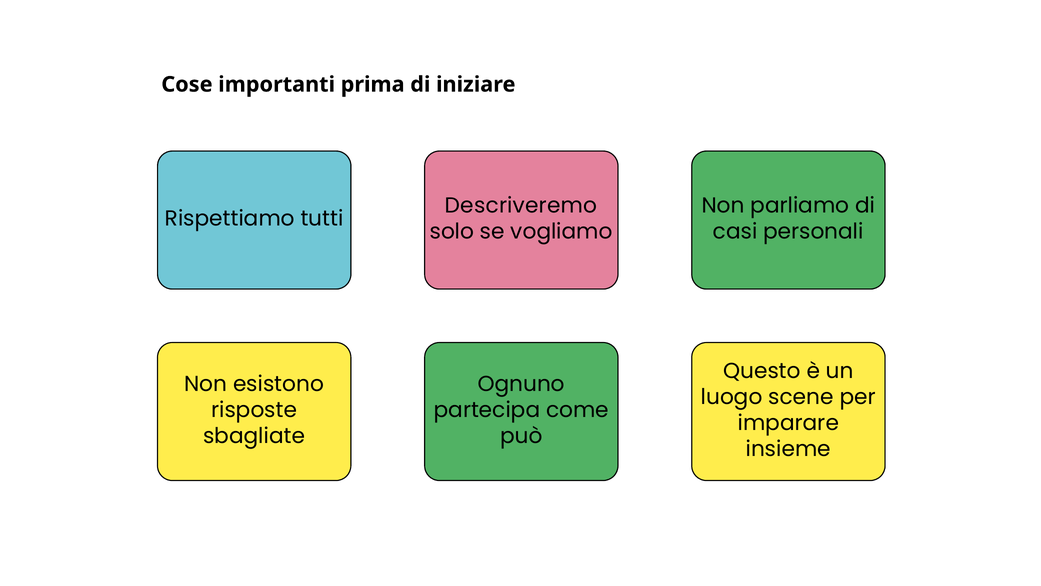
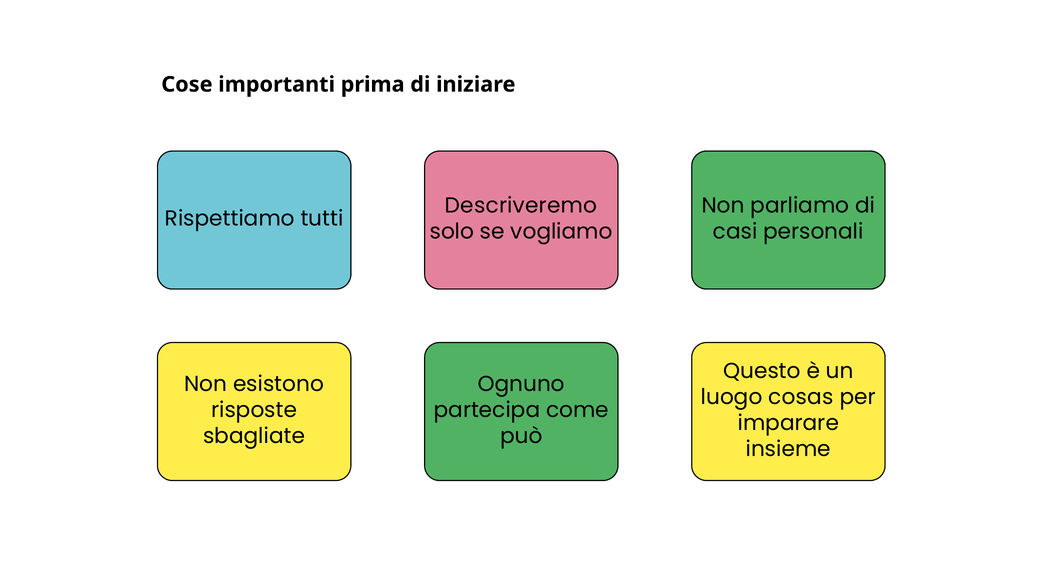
scene: scene -> cosas (801, 397)
